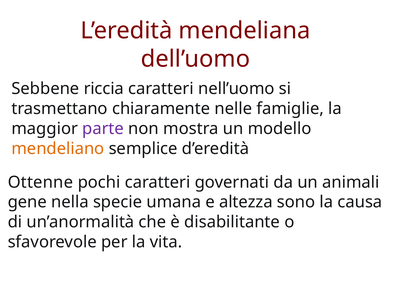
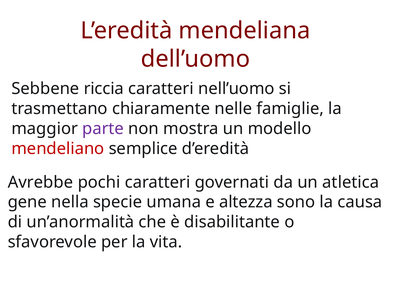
mendeliano colour: orange -> red (58, 149)
Ottenne: Ottenne -> Avrebbe (40, 182)
animali: animali -> atletica (351, 182)
